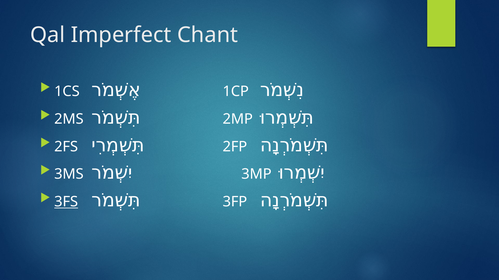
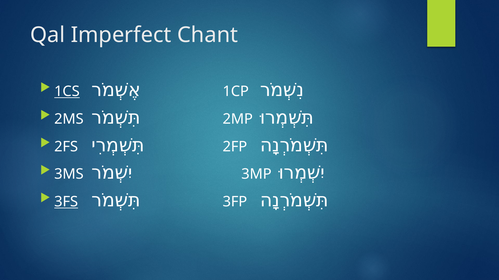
1CS underline: none -> present (67, 92)
